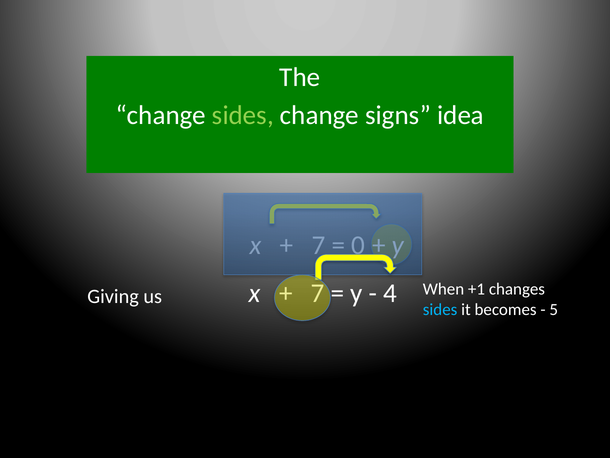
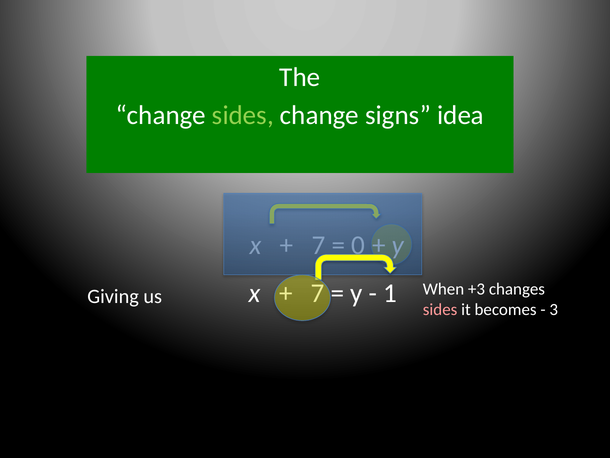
4: 4 -> 1 (390, 293)
+1: +1 -> +3 (477, 289)
sides colour: light blue -> pink (440, 309)
5: 5 -> 3 (554, 309)
